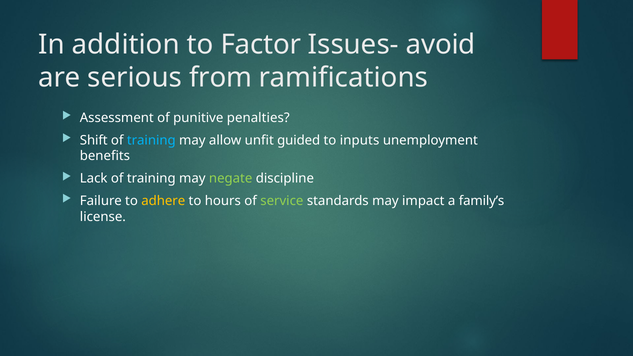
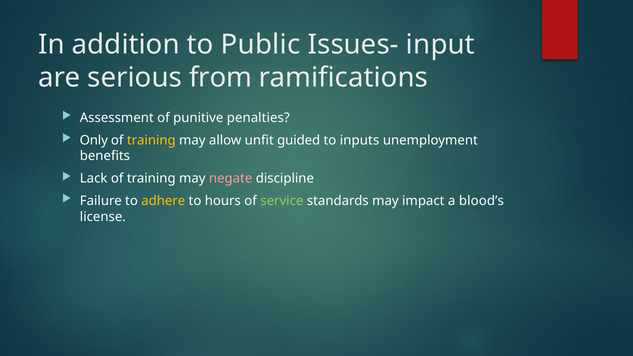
Factor: Factor -> Public (261, 44)
avoid: avoid -> input (440, 44)
Shift: Shift -> Only (94, 140)
training colour: light blue -> yellow (151, 140)
negate colour: light green -> pink (231, 178)
family’s: family’s -> blood’s (481, 201)
